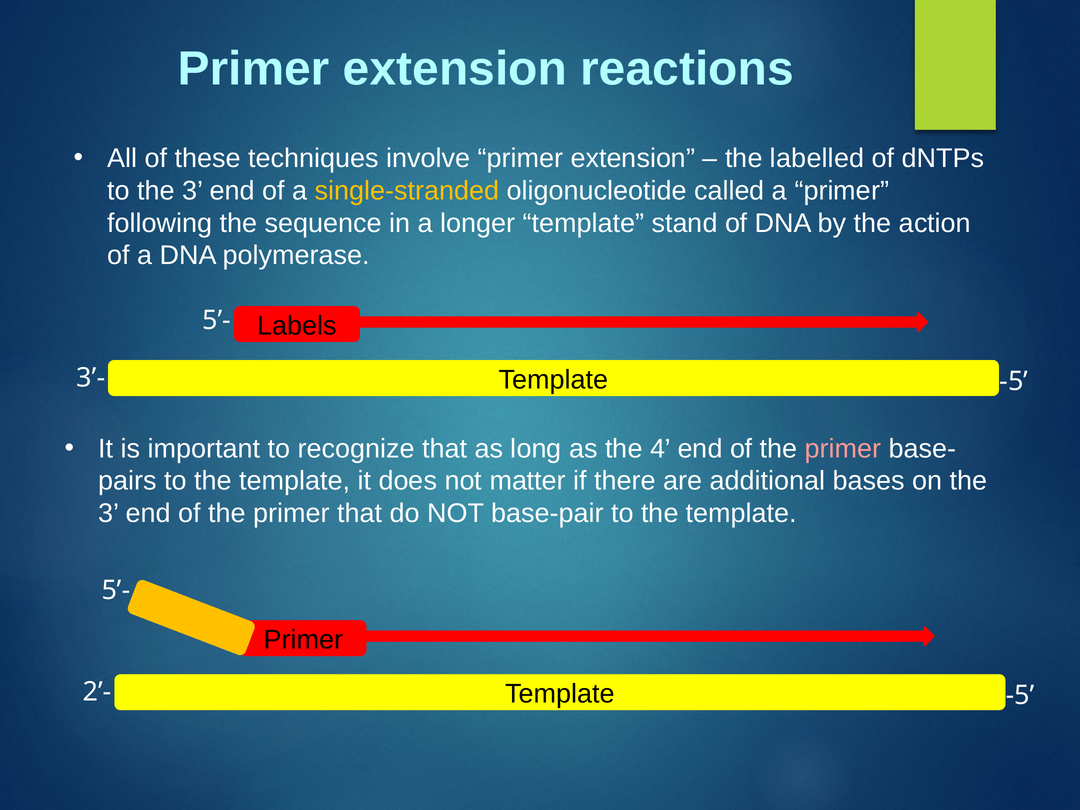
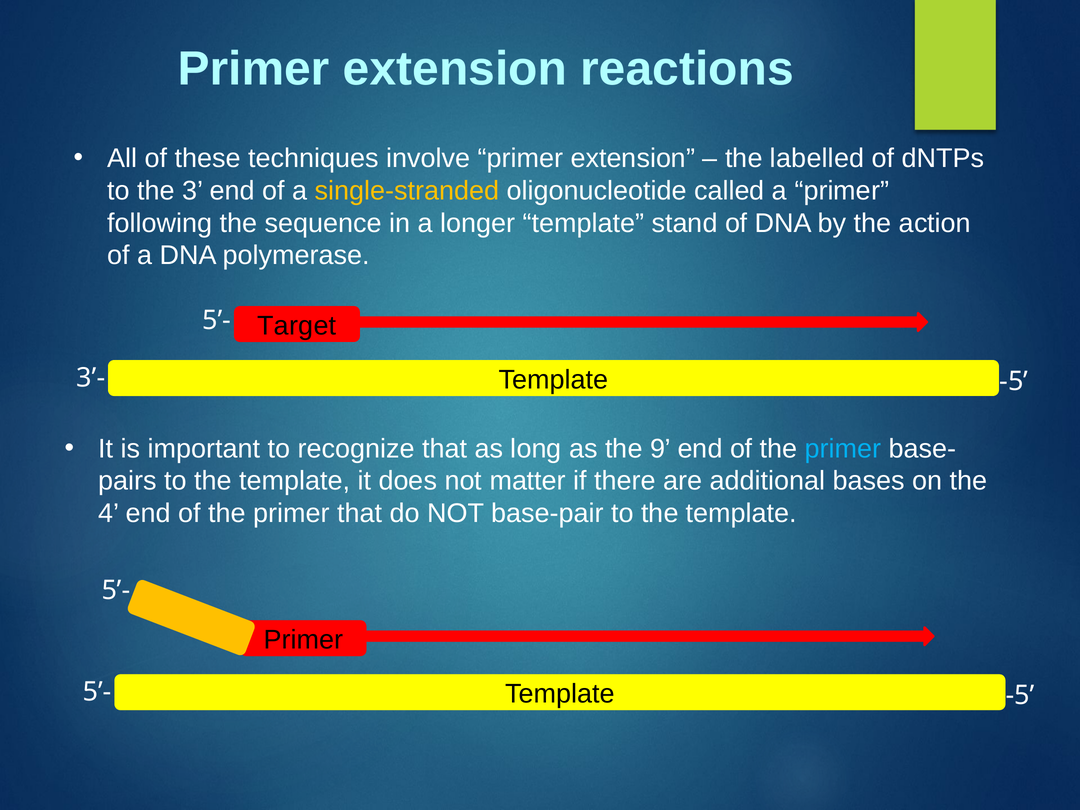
Labels: Labels -> Target (297, 326)
4: 4 -> 9 (660, 449)
primer colour: pink -> light blue (843, 449)
3: 3 -> 4 (109, 513)
2’-: 2’- -> 5’- (97, 692)
